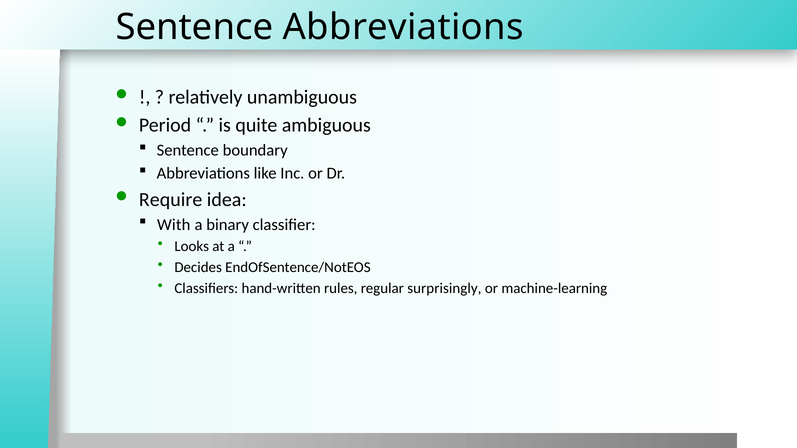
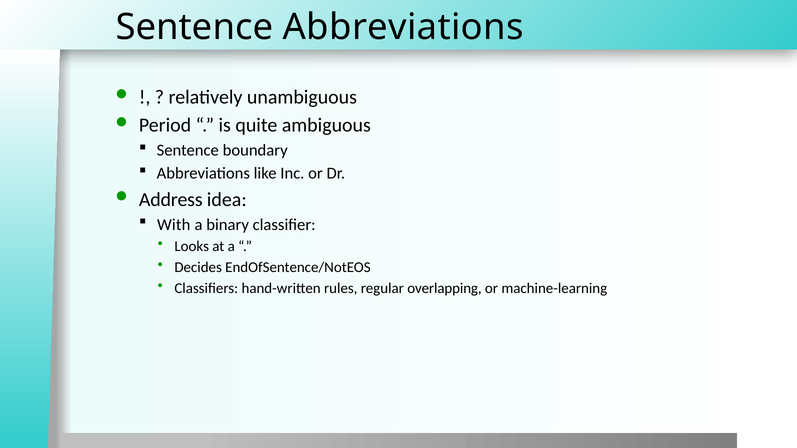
Require: Require -> Address (171, 200)
surprisingly: surprisingly -> overlapping (444, 288)
